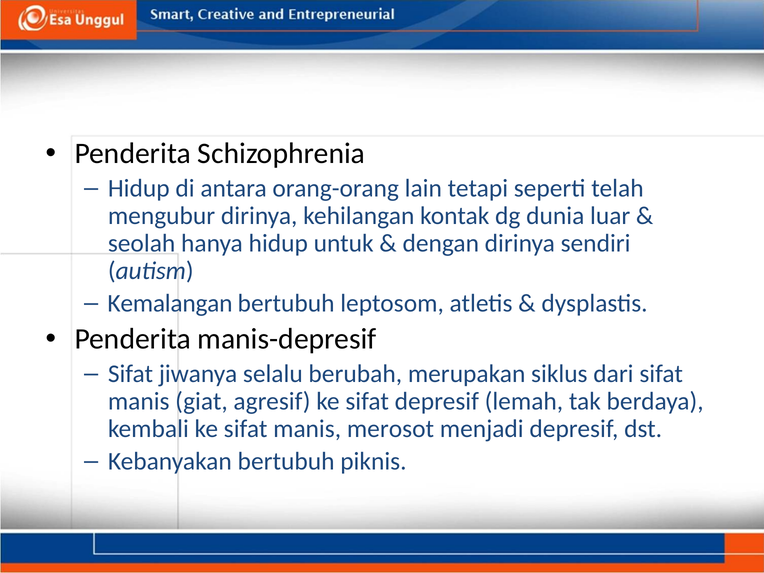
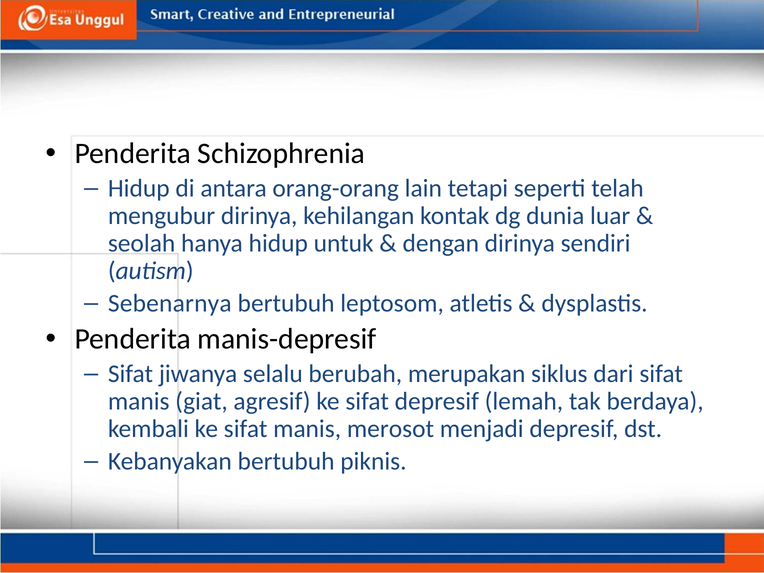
Kemalangan: Kemalangan -> Sebenarnya (170, 303)
